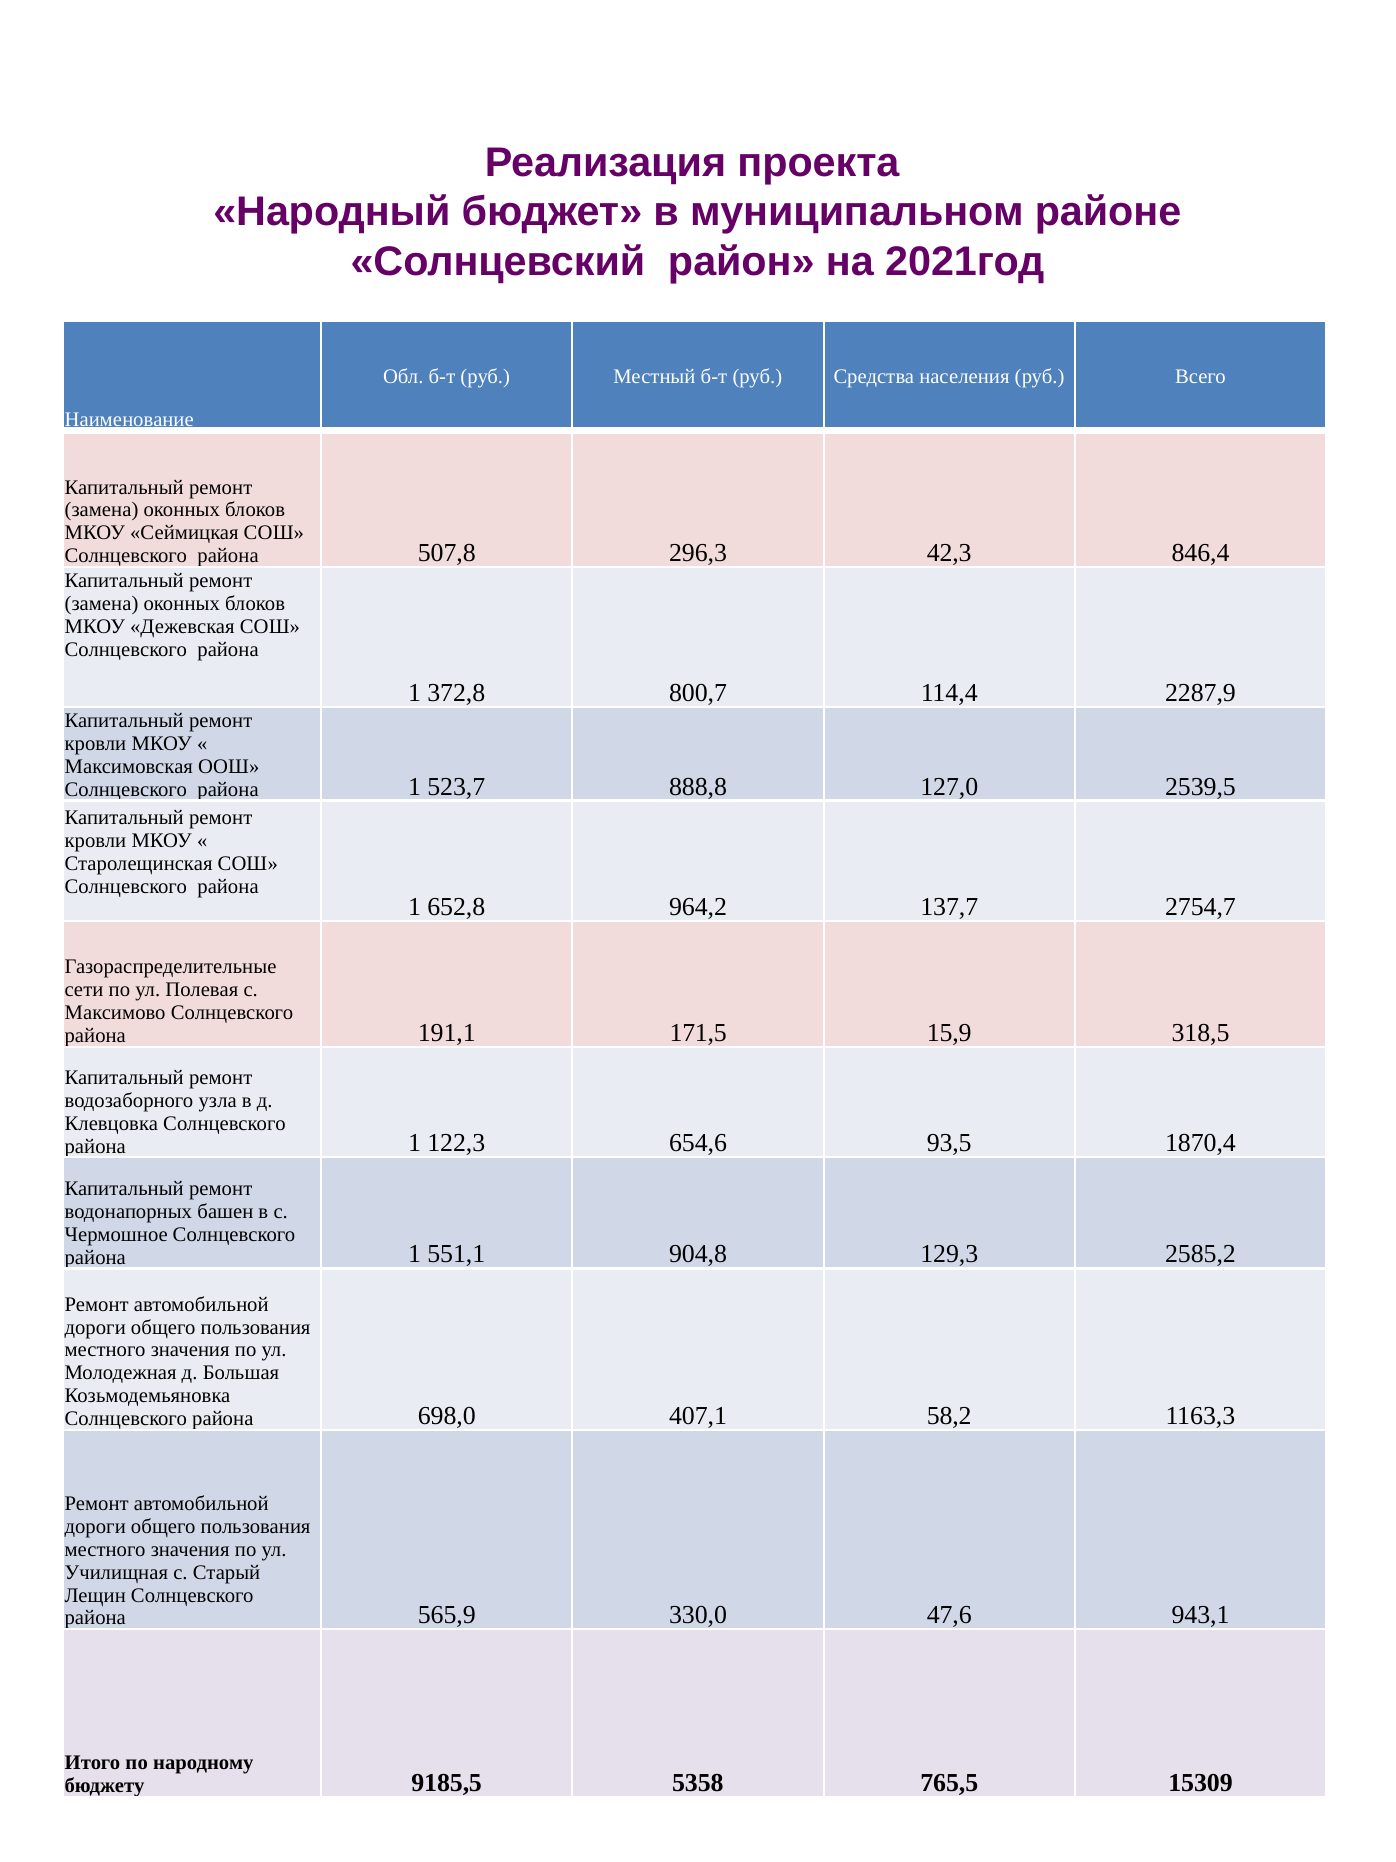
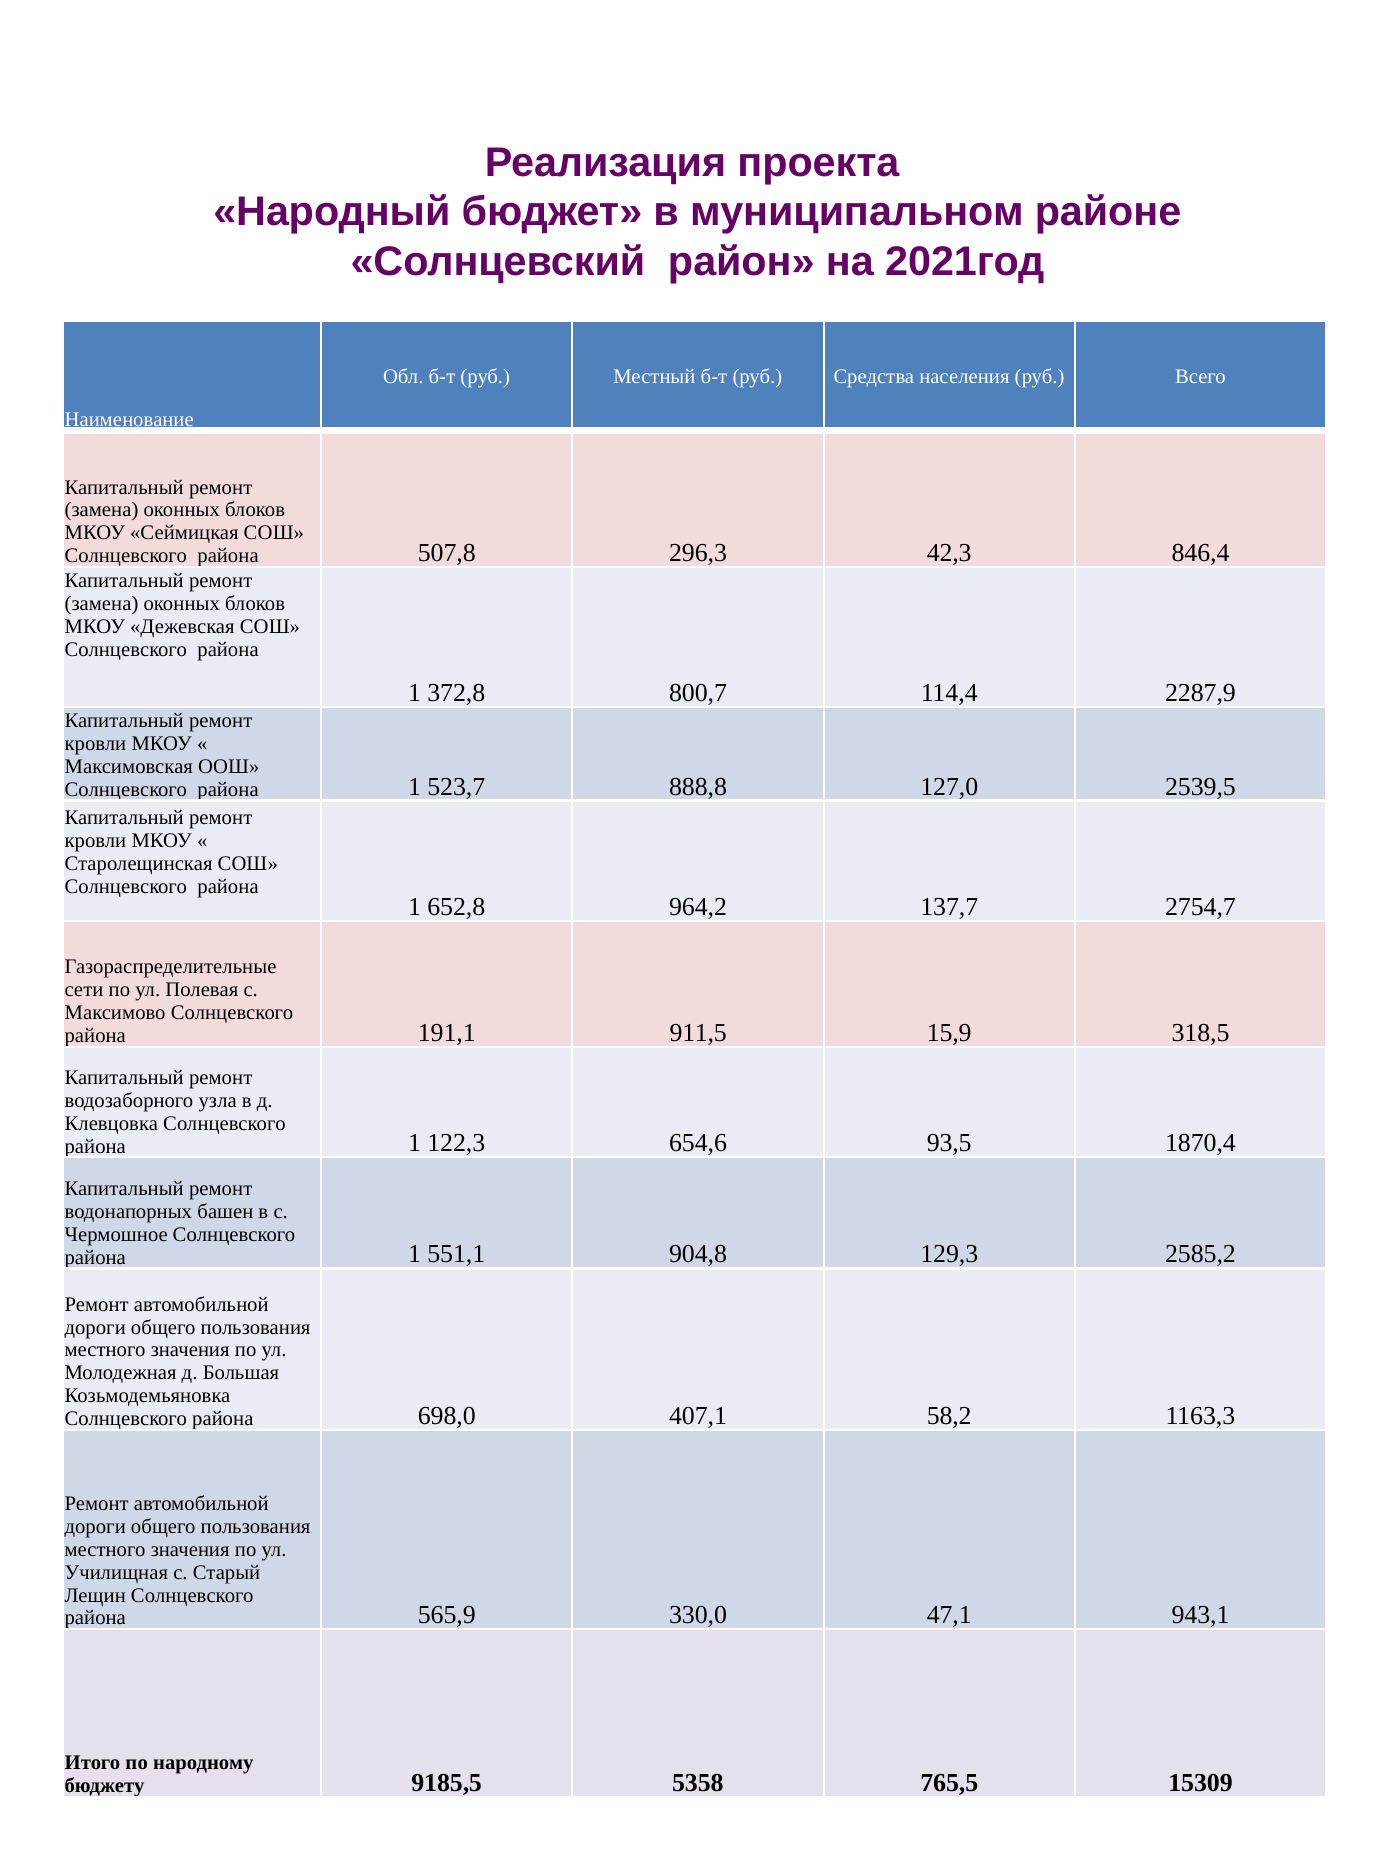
171,5: 171,5 -> 911,5 (698, 1032)
47,6: 47,6 -> 47,1 (949, 1615)
